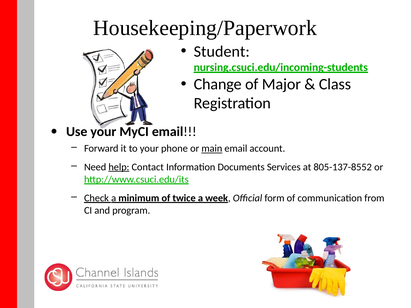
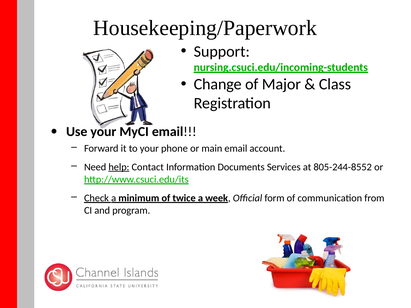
Student: Student -> Support (222, 52)
main underline: present -> none (212, 149)
805-137-8552: 805-137-8552 -> 805-244-8552 (343, 167)
